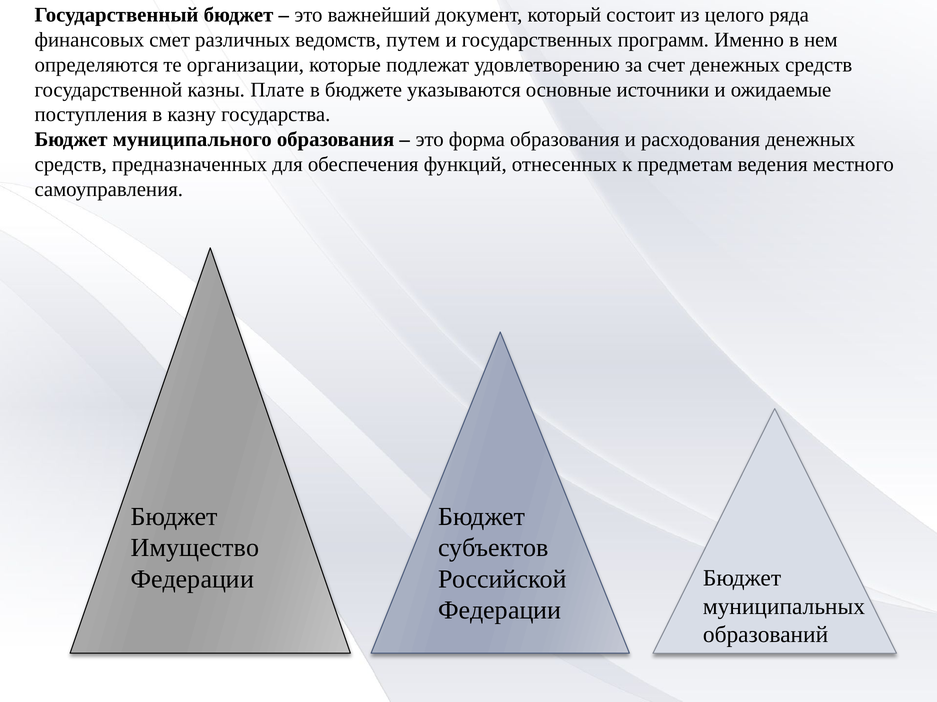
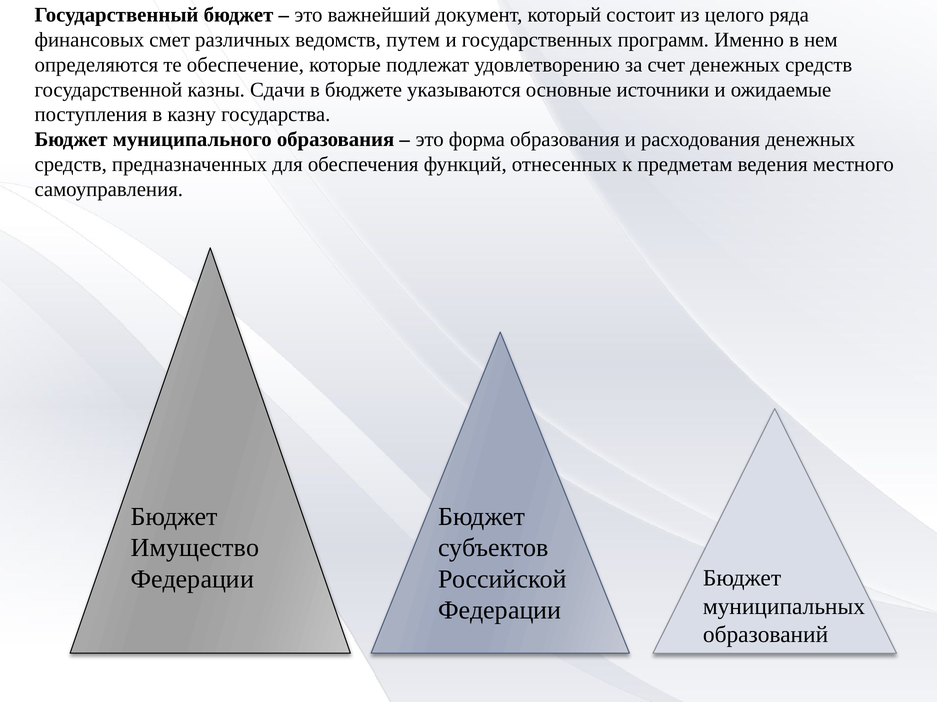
организации: организации -> обеспечение (245, 65)
Плате: Плате -> Сдачи (278, 90)
